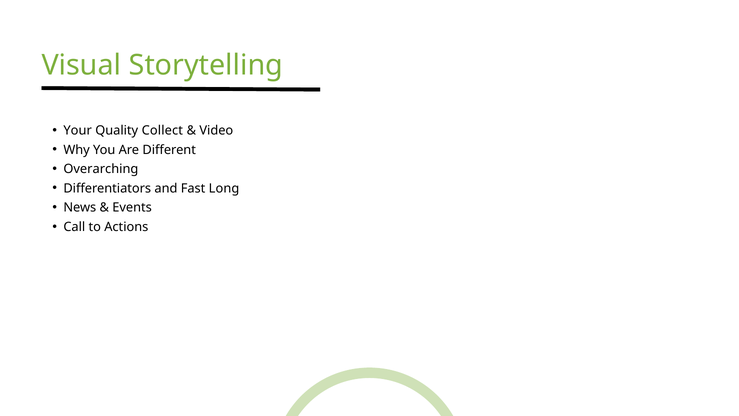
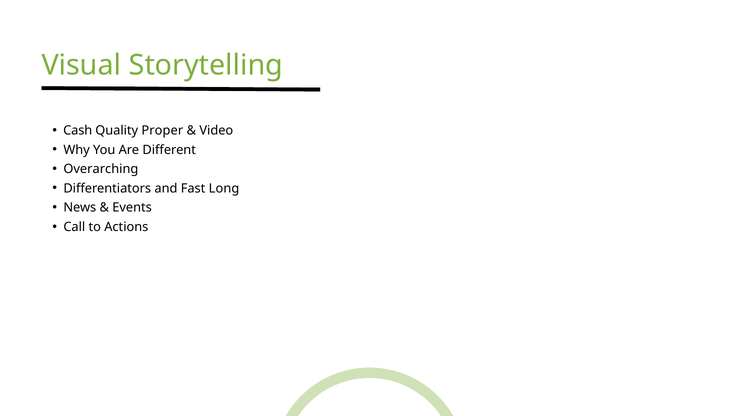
Your: Your -> Cash (78, 131)
Collect: Collect -> Proper (162, 131)
